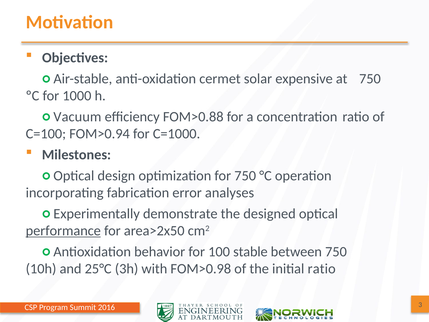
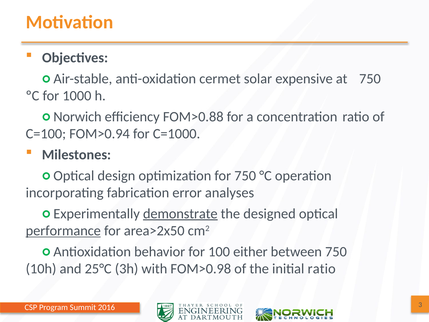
Vacuum: Vacuum -> Norwich (77, 117)
demonstrate underline: none -> present (180, 214)
stable: stable -> either (250, 252)
